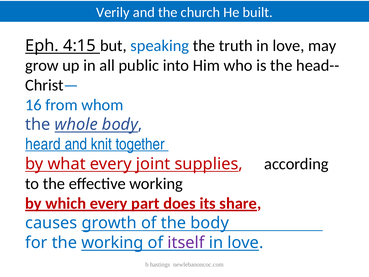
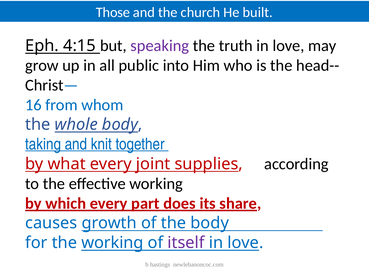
Verily: Verily -> Those (113, 12)
speaking colour: blue -> purple (160, 46)
heard: heard -> taking (43, 144)
